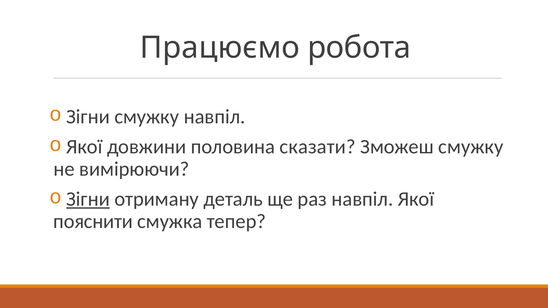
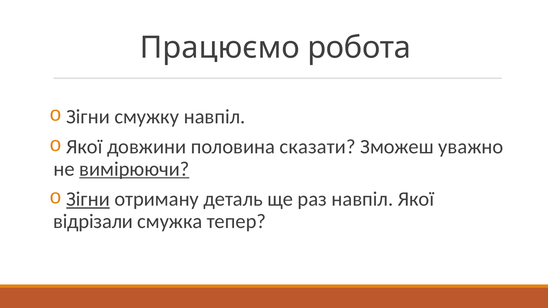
Зможеш смужку: смужку -> уважно (471, 147)
вимірюючи underline: none -> present (134, 169)
пояснити: пояснити -> відрізали (93, 221)
